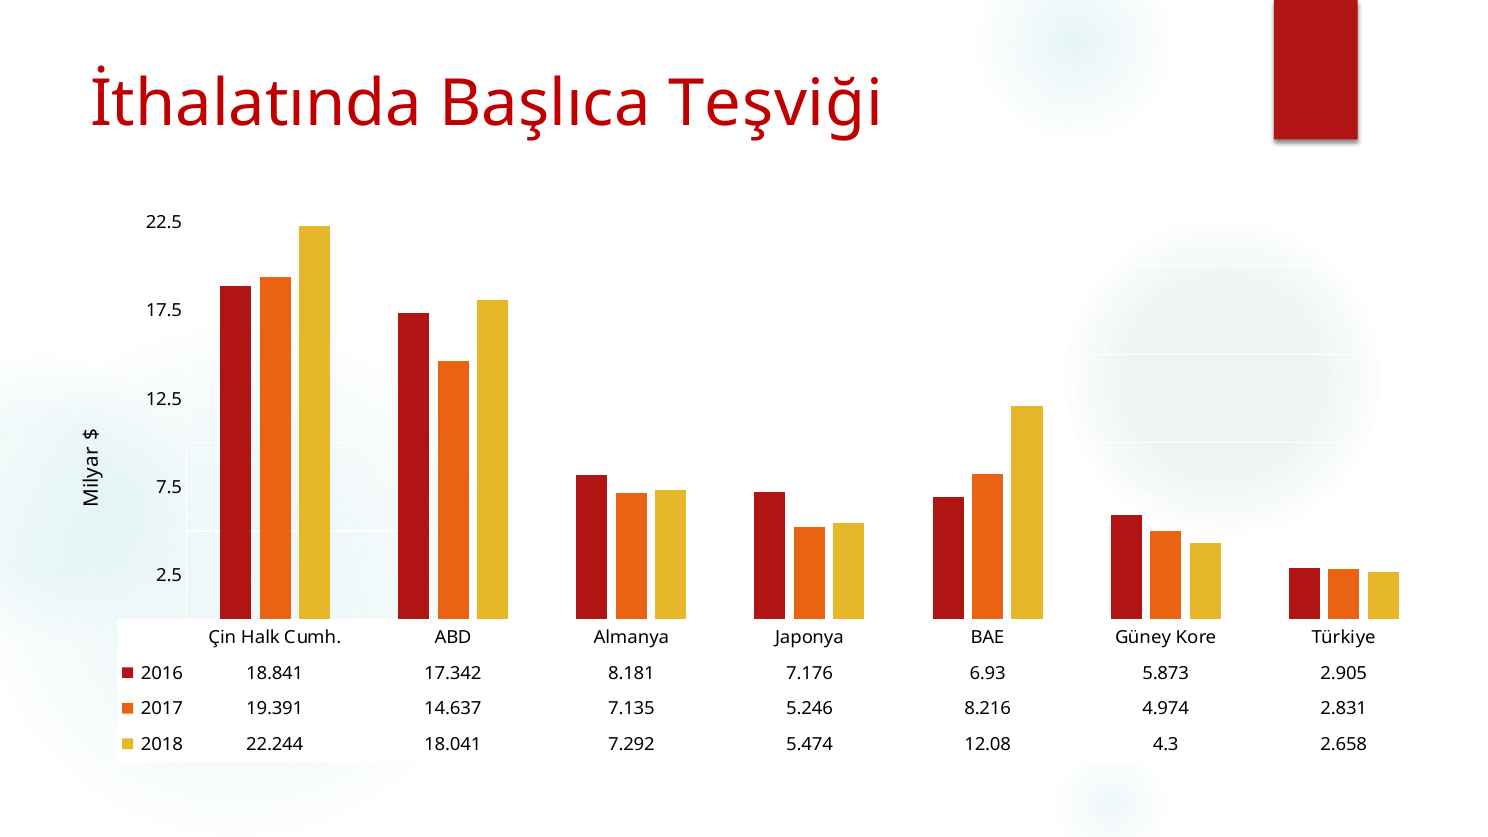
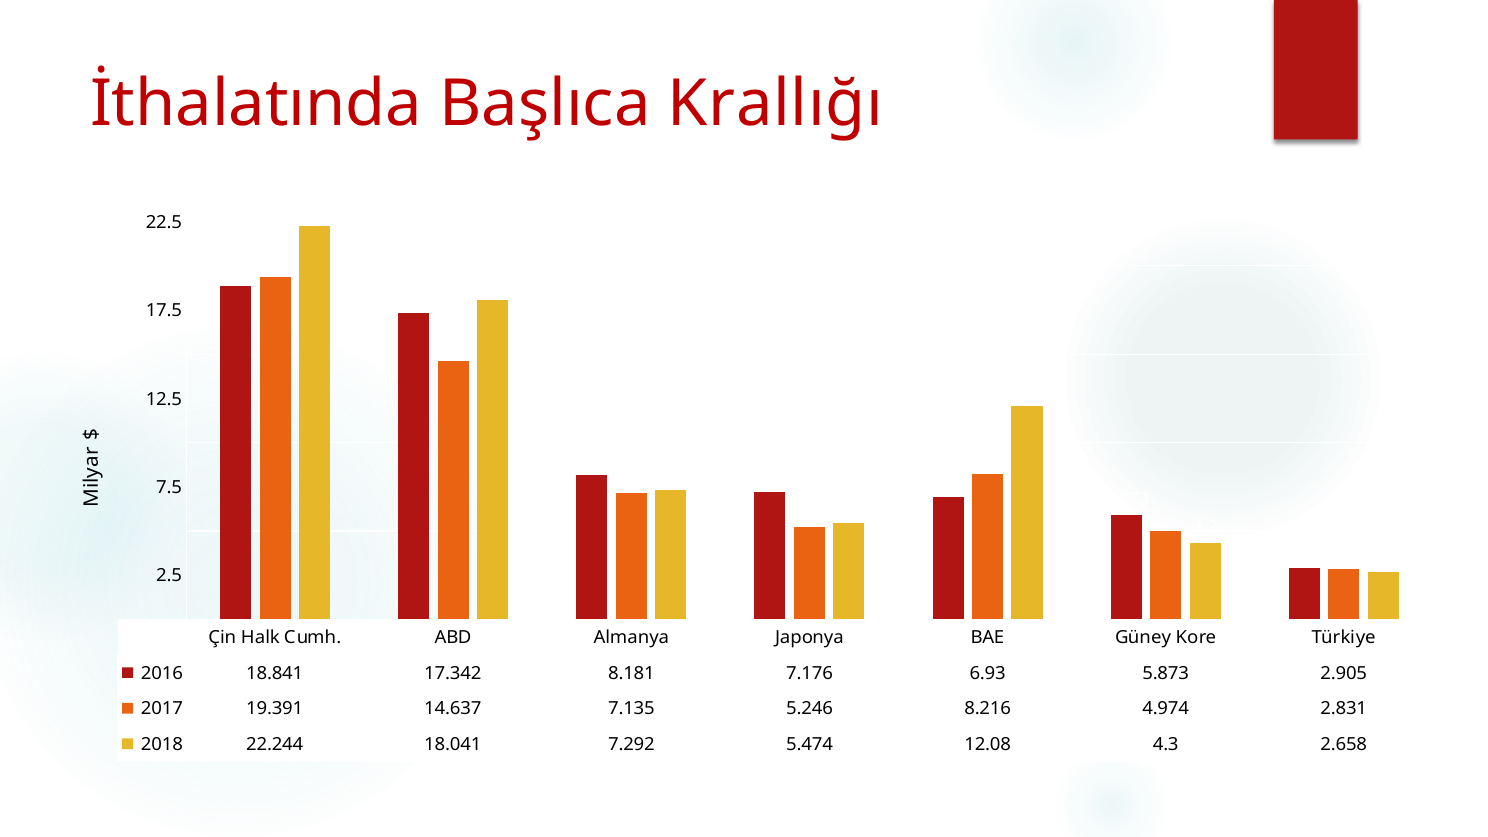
Teşviği: Teşviği -> Krallığı (776, 104)
